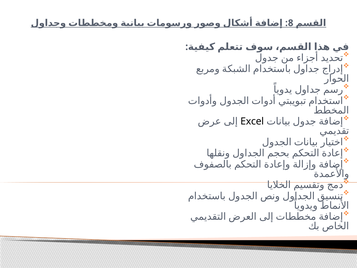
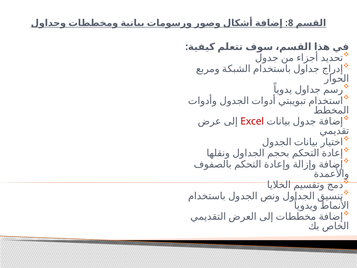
Excel colour: black -> red (252, 121)
